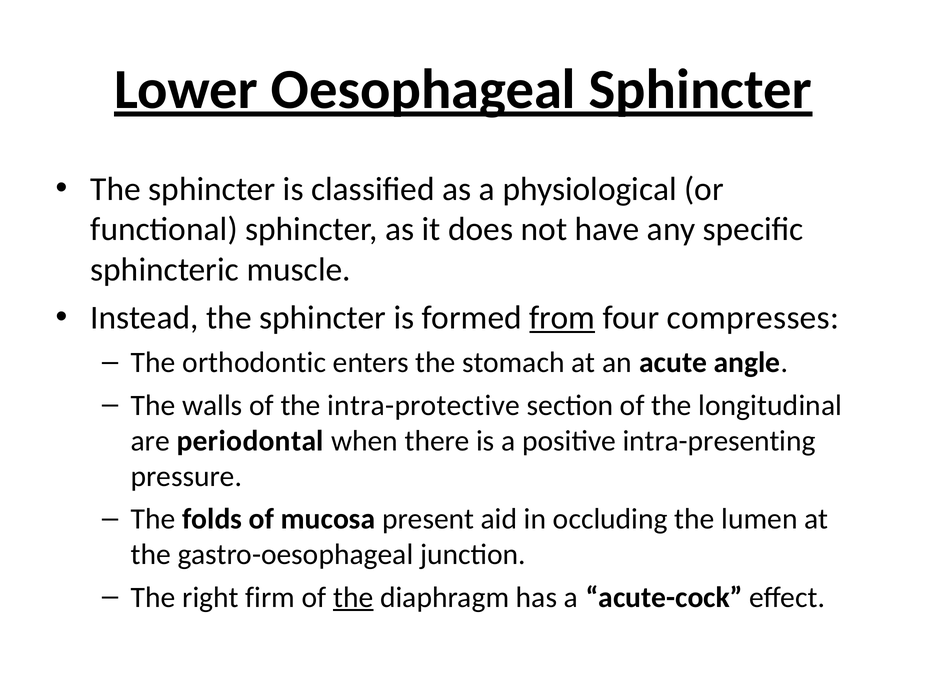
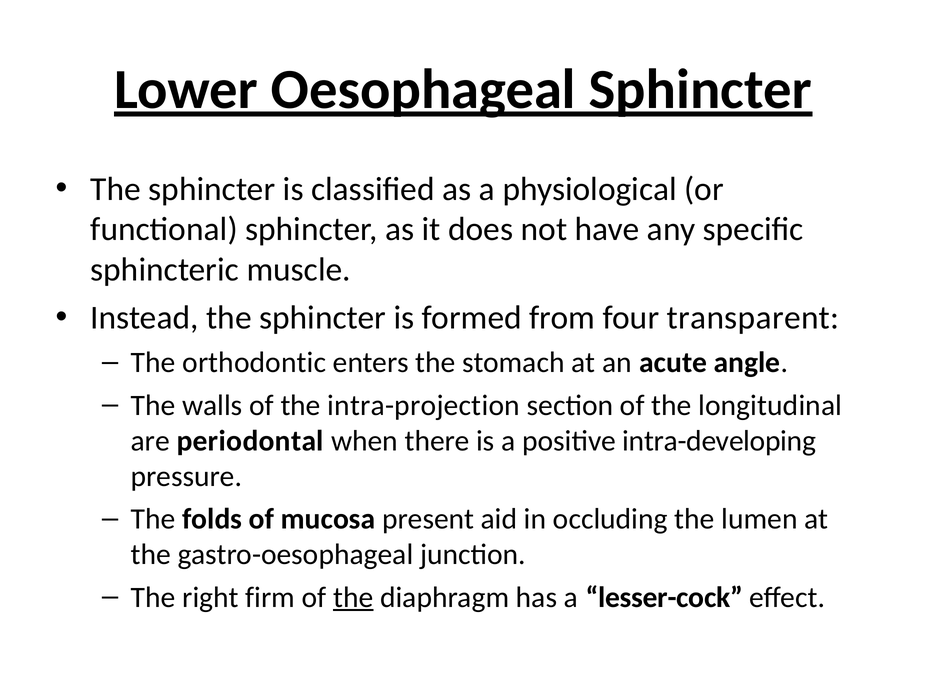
from underline: present -> none (562, 318)
compresses: compresses -> transparent (753, 318)
intra-protective: intra-protective -> intra-projection (424, 405)
intra-presenting: intra-presenting -> intra-developing (719, 441)
acute-cock: acute-cock -> lesser-cock (664, 597)
